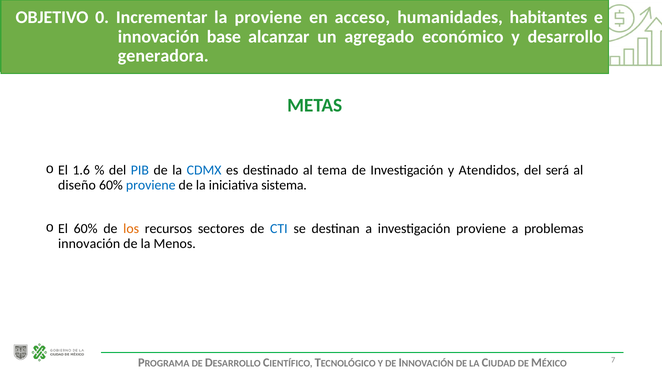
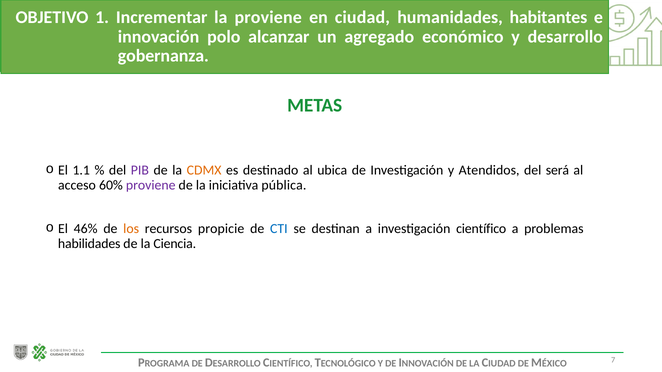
0: 0 -> 1 (102, 17)
acceso: acceso -> ciudad (362, 17)
base: base -> polo (224, 37)
generadora: generadora -> gobernanza (163, 56)
1.6: 1.6 -> 1.1 (81, 171)
PIB colour: blue -> purple (140, 171)
CDMX colour: blue -> orange (204, 171)
tema: tema -> ubica (332, 171)
diseño: diseño -> acceso (77, 185)
proviene colour: blue -> purple (151, 185)
sistema: sistema -> pública (284, 185)
El 60%: 60% -> 46% (86, 229)
sectores: sectores -> propicie (221, 229)
investigación proviene: proviene -> científico (481, 229)
innovación: innovación -> habilidades (89, 244)
Menos: Menos -> Ciencia (175, 244)
